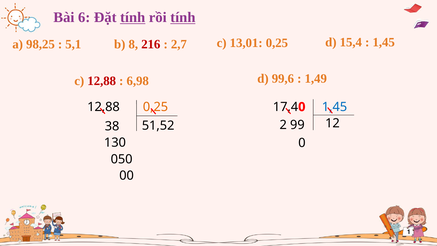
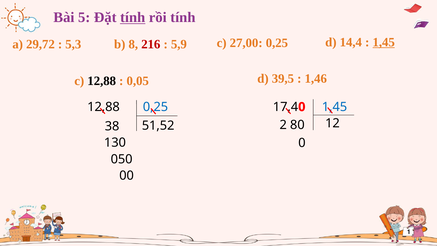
6: 6 -> 5 (84, 17)
tính underline: present -> none (183, 17)
98,25: 98,25 -> 29,72 (40, 44)
5,1: 5,1 -> 5,3 (73, 44)
2,7: 2,7 -> 5,9 (179, 44)
13,01: 13,01 -> 27,00 (246, 43)
15,4: 15,4 -> 14,4 (351, 42)
1,45 underline: none -> present (384, 42)
99,6: 99,6 -> 39,5 (283, 79)
1,49: 1,49 -> 1,46 (316, 79)
12,88 colour: red -> black (102, 81)
6,98: 6,98 -> 0,05 (138, 81)
0,25 colour: orange -> blue (155, 107)
99: 99 -> 80 (297, 125)
